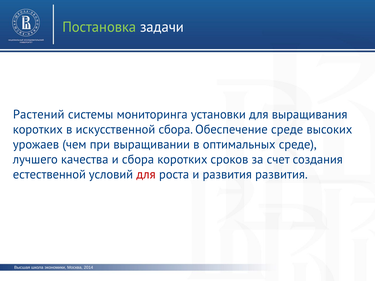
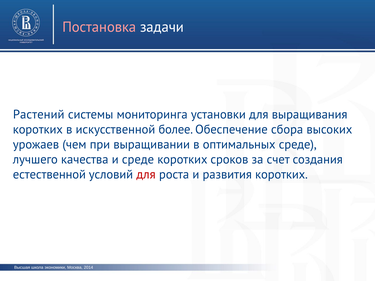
Постановка colour: light green -> pink (99, 27)
искусственной сбора: сбора -> более (176, 130)
Обеспечение среде: среде -> сбора (287, 130)
и сбора: сбора -> среде (138, 160)
развития развития: развития -> коротких (281, 175)
